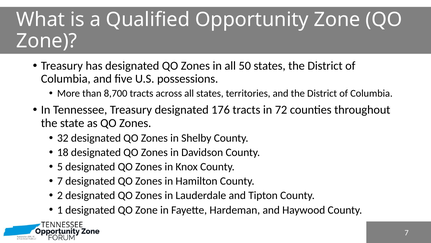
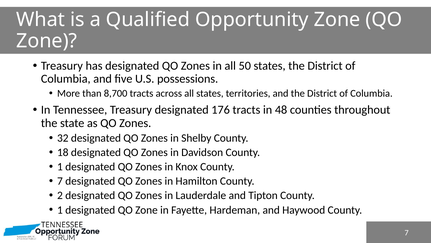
72: 72 -> 48 (281, 110)
5: 5 -> 1 (60, 166)
